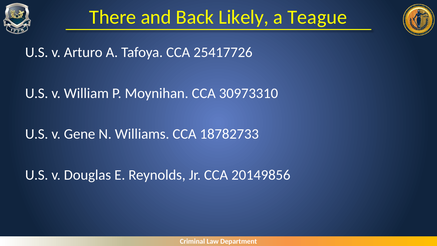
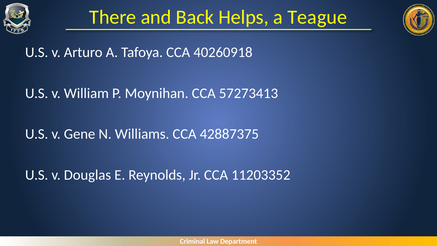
Likely: Likely -> Helps (244, 17)
25417726: 25417726 -> 40260918 (223, 52)
30973310: 30973310 -> 57273413 (249, 93)
18782733: 18782733 -> 42887375 (229, 134)
20149856: 20149856 -> 11203352 (261, 175)
